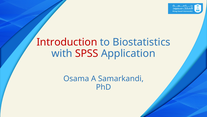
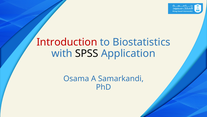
SPSS colour: red -> black (87, 53)
